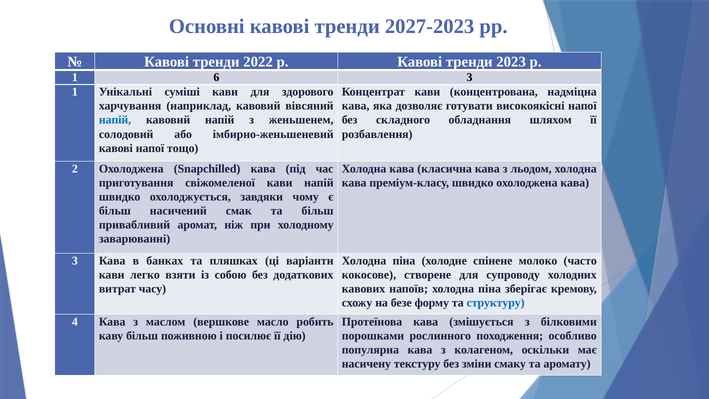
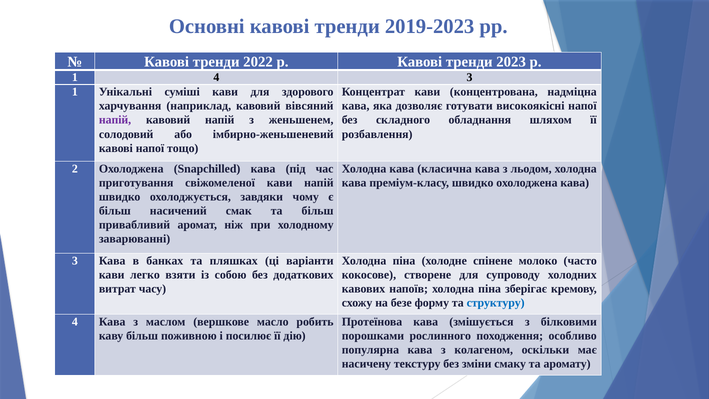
2027-2023: 2027-2023 -> 2019-2023 (430, 27)
1 6: 6 -> 4 (216, 77)
напій colour: blue -> purple (115, 120)
